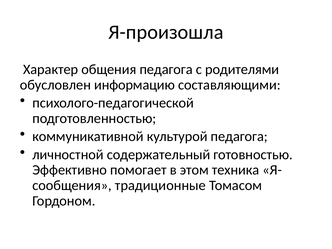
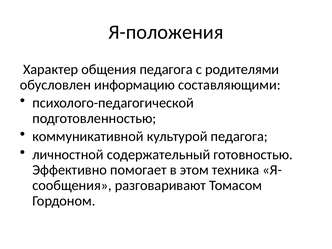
Я-произошла: Я-произошла -> Я-положения (166, 32)
традиционные: традиционные -> разговаривают (160, 185)
